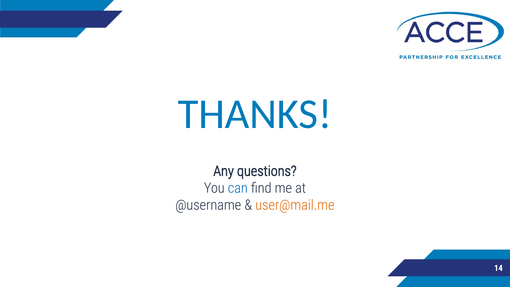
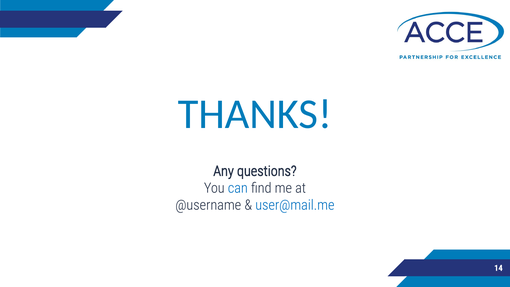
user@mail.me colour: orange -> blue (295, 205)
